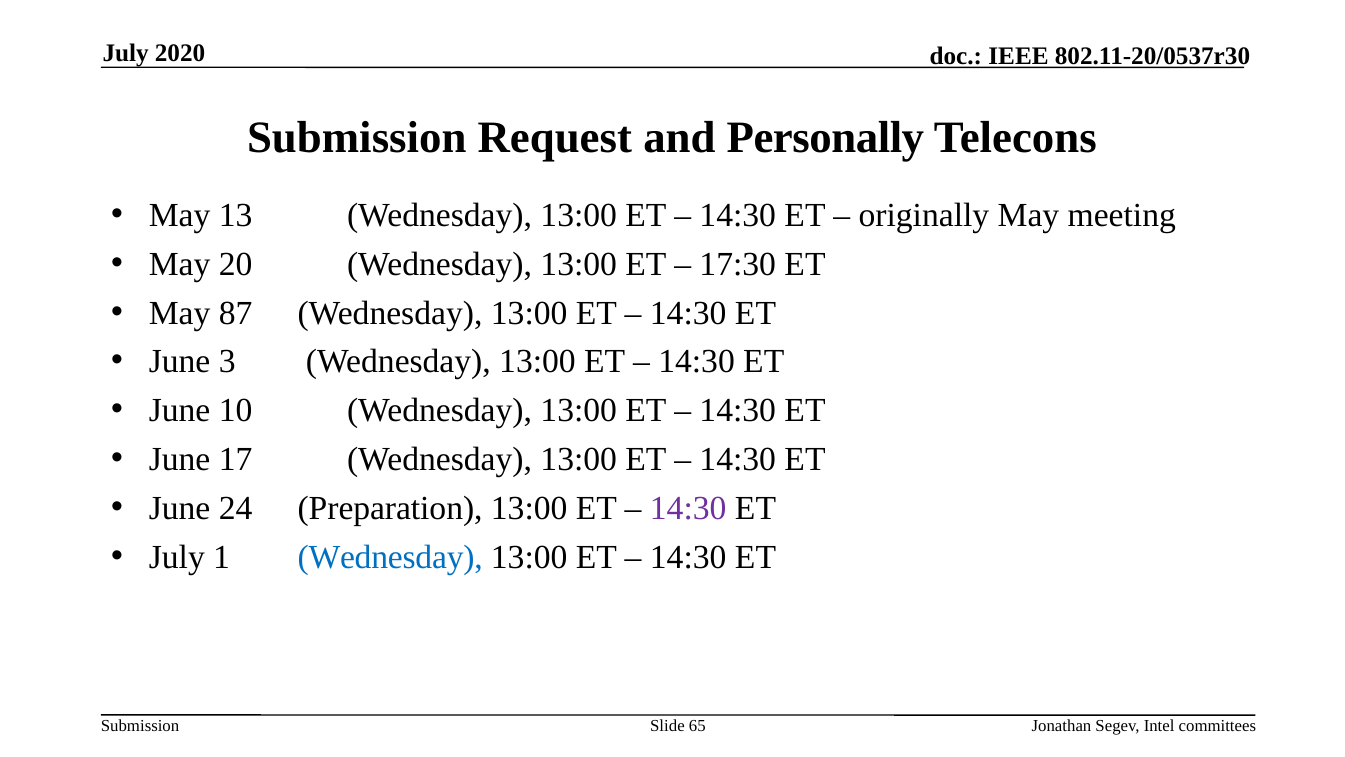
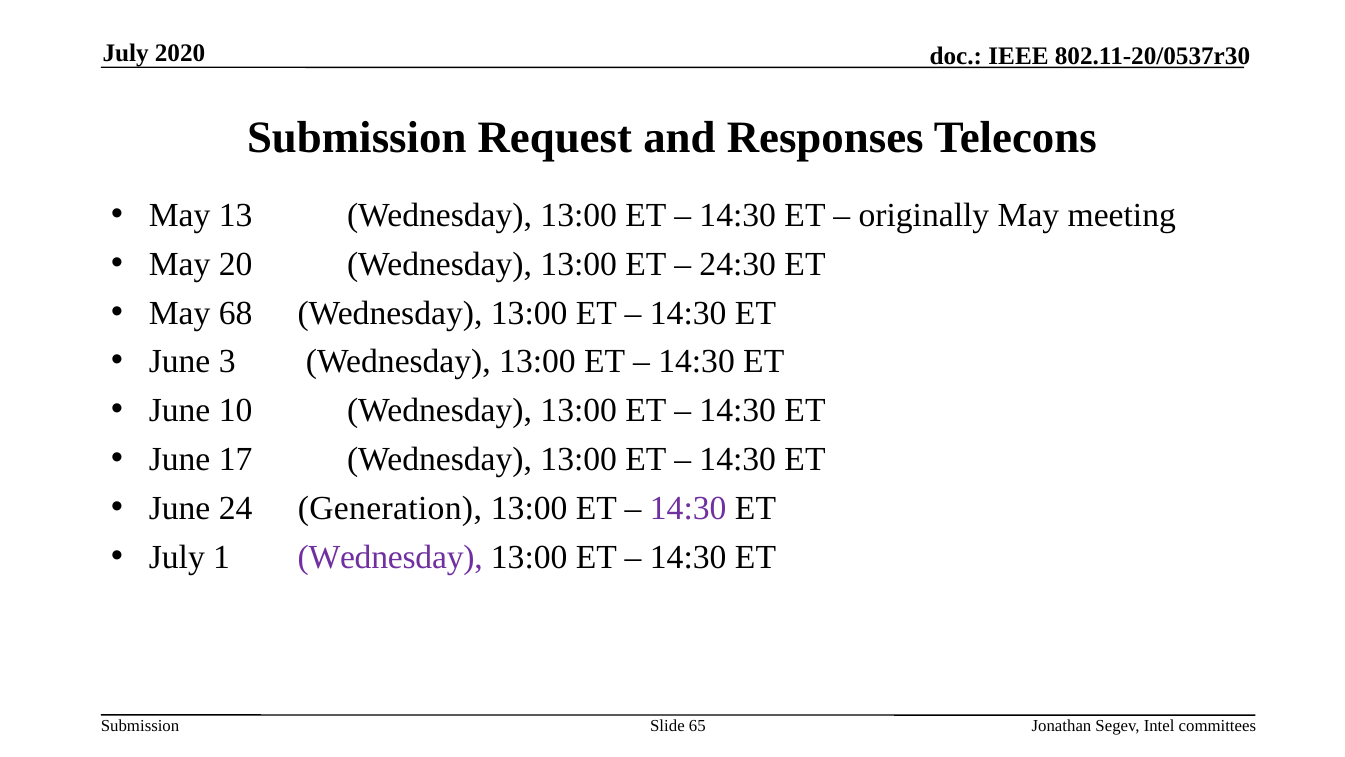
Personally: Personally -> Responses (825, 138)
17:30: 17:30 -> 24:30 (738, 264)
87: 87 -> 68 (236, 313)
Preparation: Preparation -> Generation (390, 508)
Wednesday colour: blue -> purple (390, 557)
